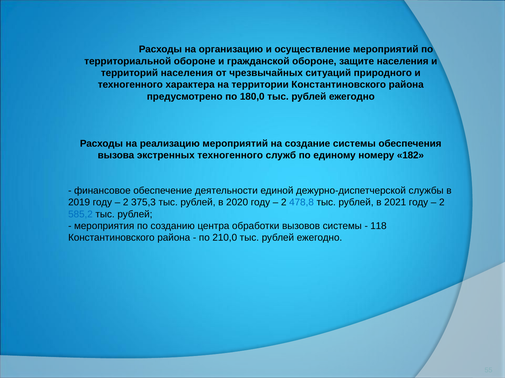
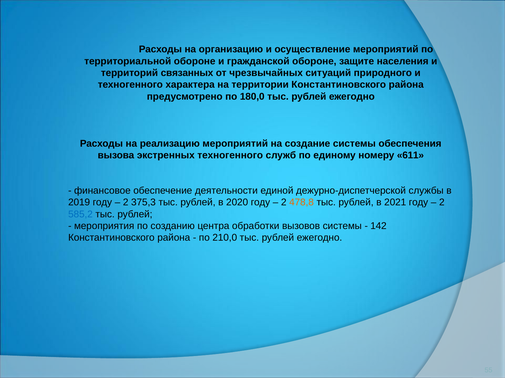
территорий населения: населения -> связанных (187, 73)
182: 182 -> 611 (410, 156)
478,8 colour: blue -> orange (302, 203)
118: 118 -> 142 (378, 226)
